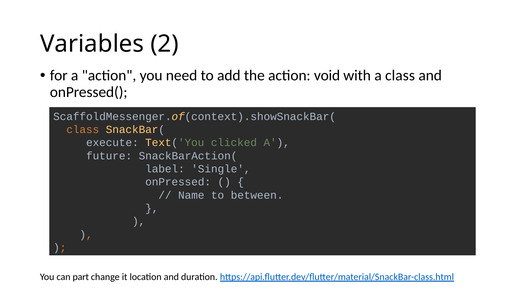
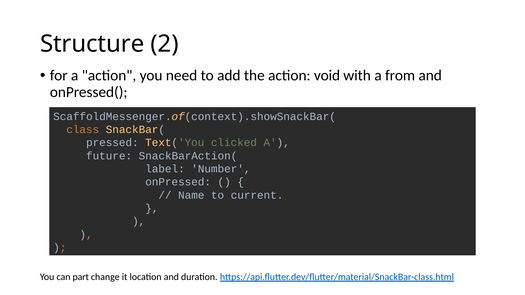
Variables: Variables -> Structure (92, 44)
a class: class -> from (400, 76)
execute: execute -> pressed (112, 143)
Single: Single -> Number (221, 169)
between: between -> current (257, 195)
